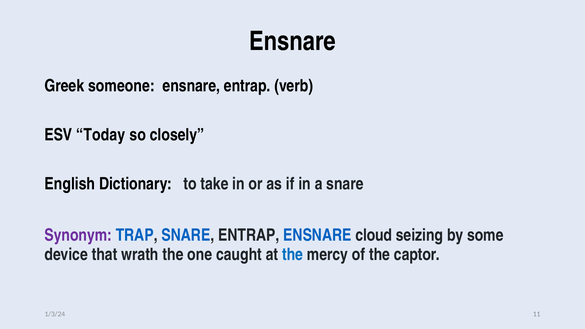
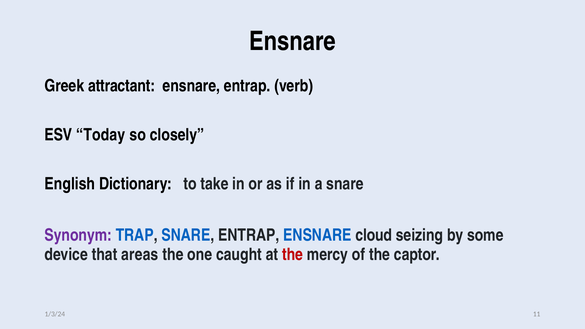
someone: someone -> attractant (122, 86)
wrath: wrath -> areas (140, 255)
the colour: blue -> red (293, 255)
